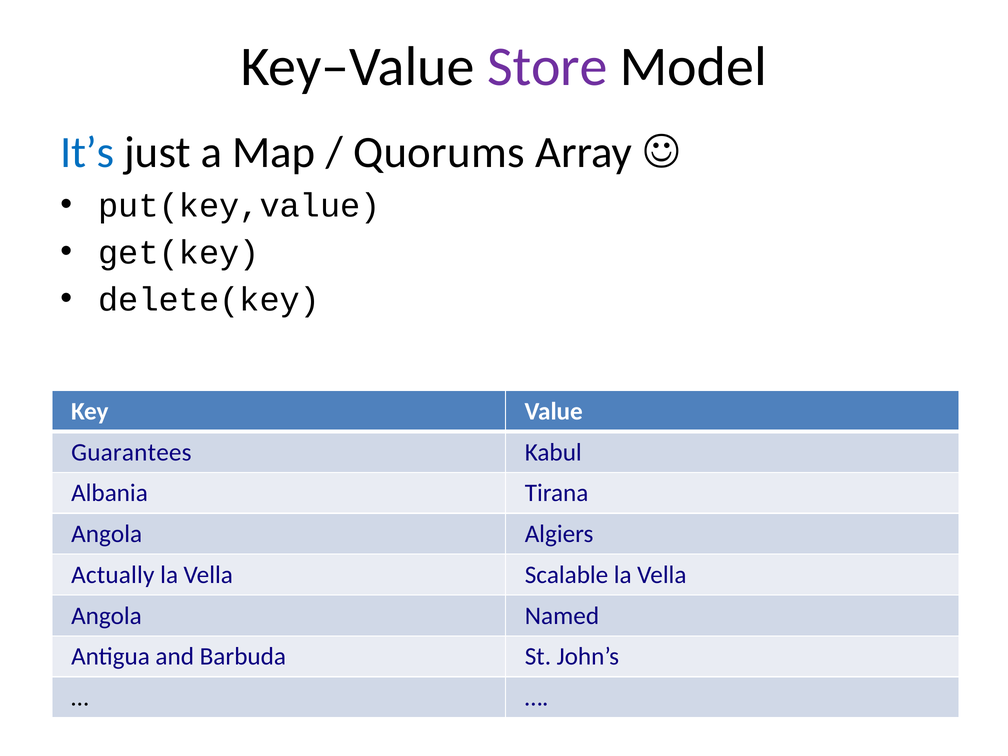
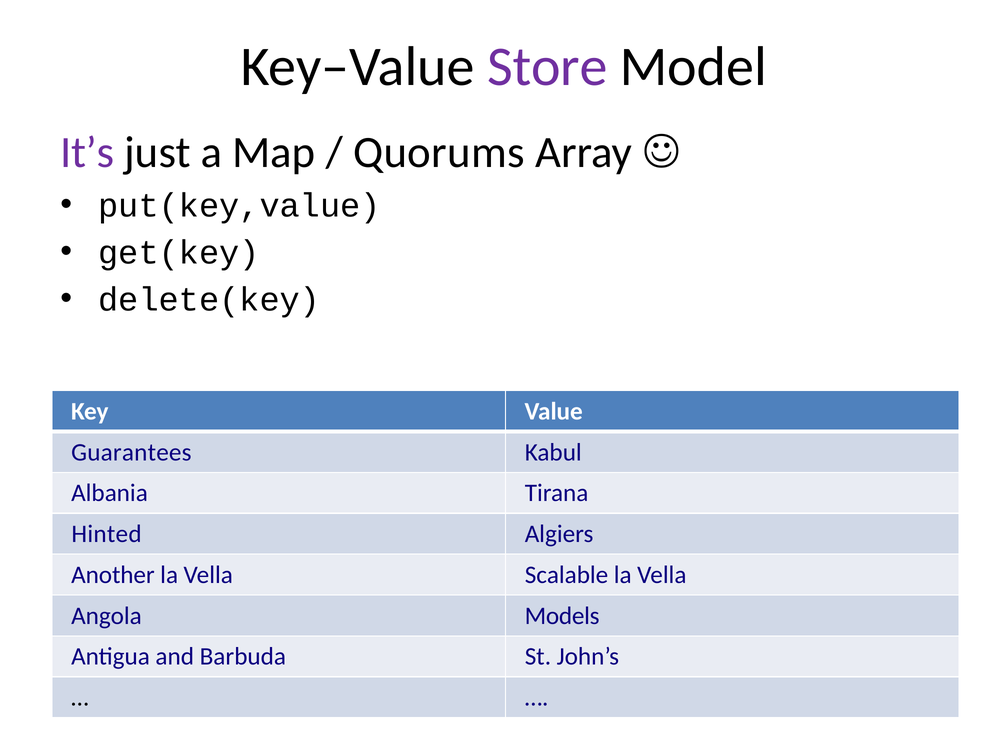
It’s colour: blue -> purple (87, 153)
Angola: Angola -> Hinted (107, 534)
Actually: Actually -> Another (113, 575)
Named: Named -> Models (562, 616)
